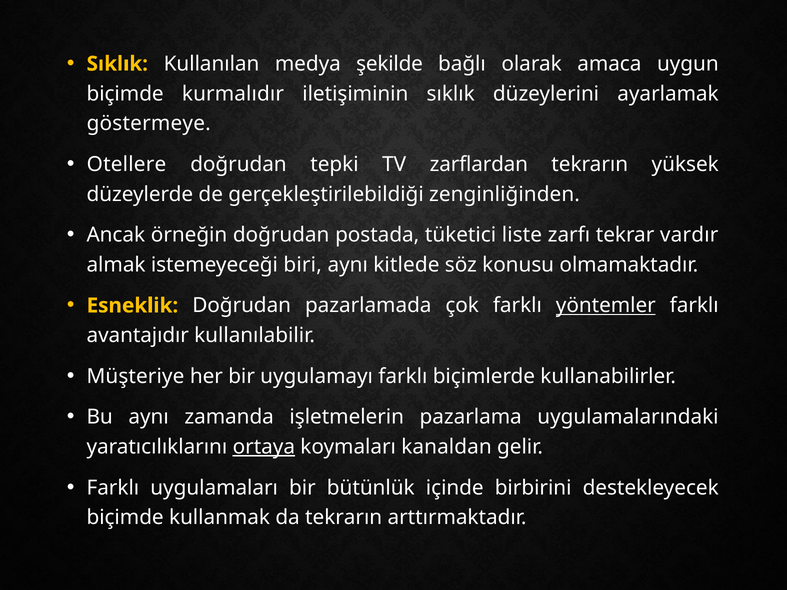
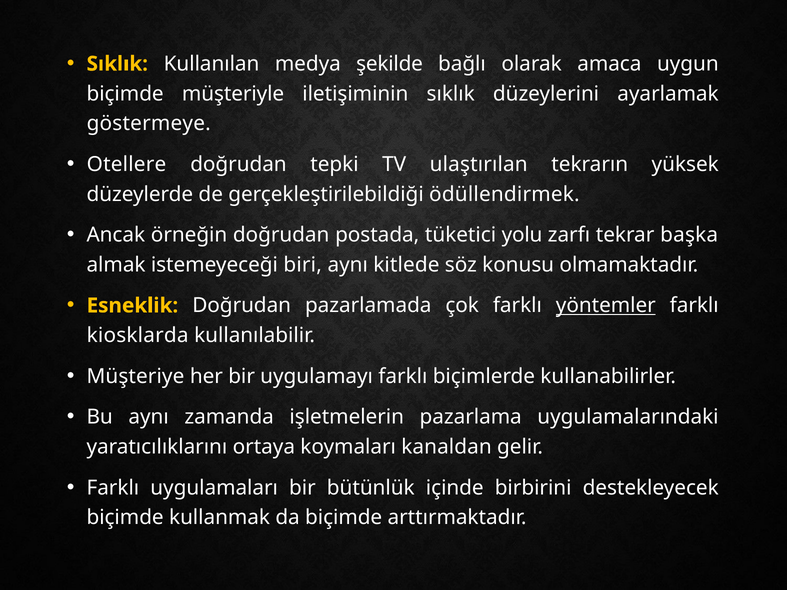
kurmalıdır: kurmalıdır -> müşteriyle (233, 94)
zarflardan: zarflardan -> ulaştırılan (479, 164)
zenginliğinden: zenginliğinden -> ödüllendirmek (504, 194)
liste: liste -> yolu (522, 235)
vardır: vardır -> başka (689, 235)
avantajıdır: avantajıdır -> kiosklarda (138, 336)
ortaya underline: present -> none (264, 447)
da tekrarın: tekrarın -> biçimde (344, 518)
